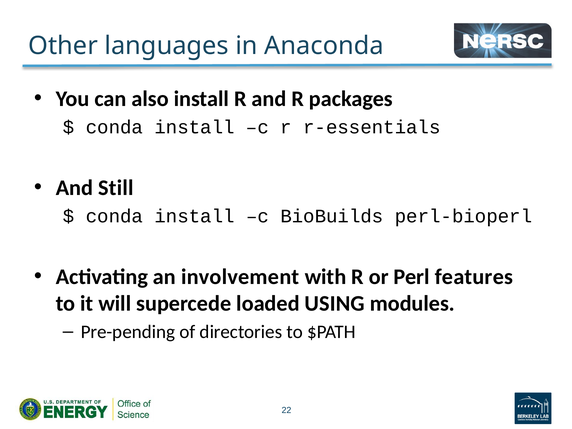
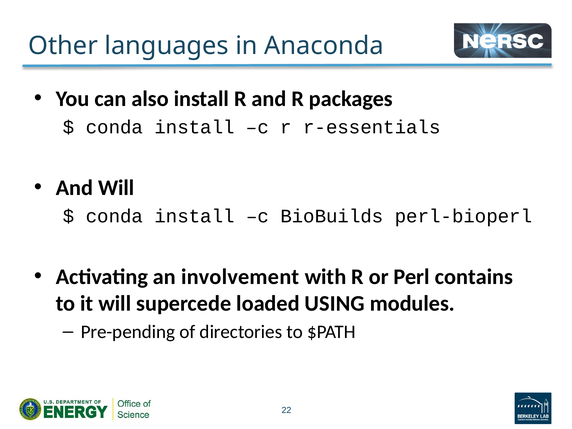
And Still: Still -> Will (116, 188)
features: features -> contains (474, 277)
